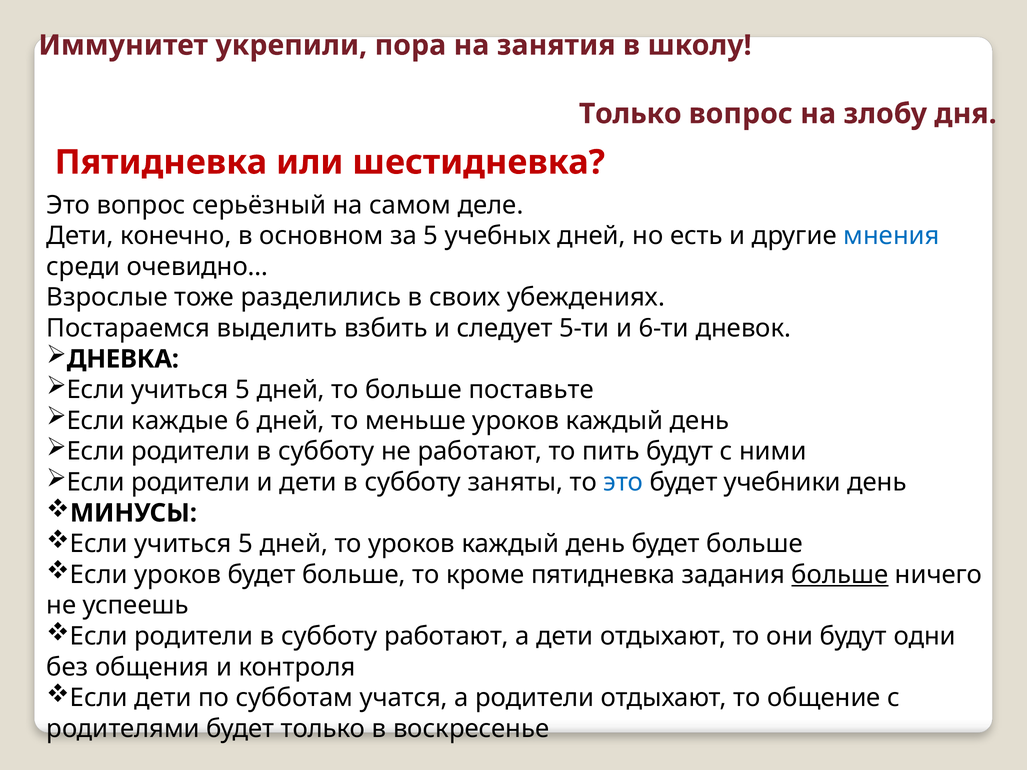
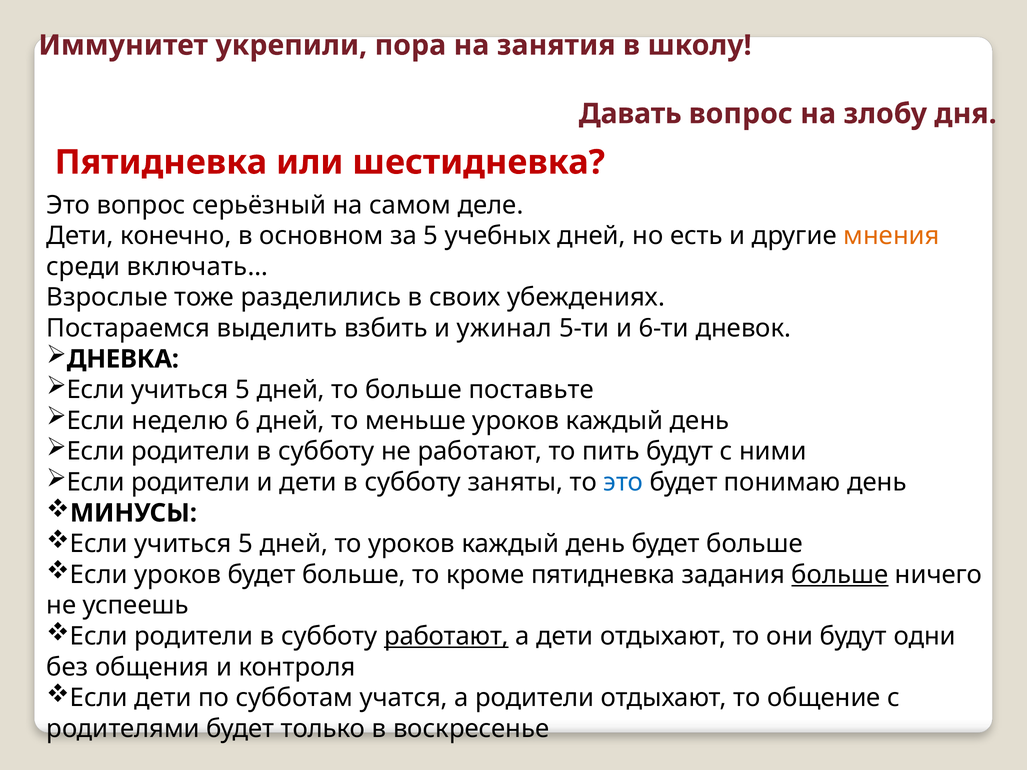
Только: Только -> Давать (630, 114)
мнения colour: blue -> orange (892, 236)
очевидно…: очевидно… -> включать… (197, 267)
следует: следует -> ужинал (504, 328)
каждые: каждые -> неделю (180, 421)
учебники: учебники -> понимаю (782, 482)
работают underline: none -> present (446, 636)
